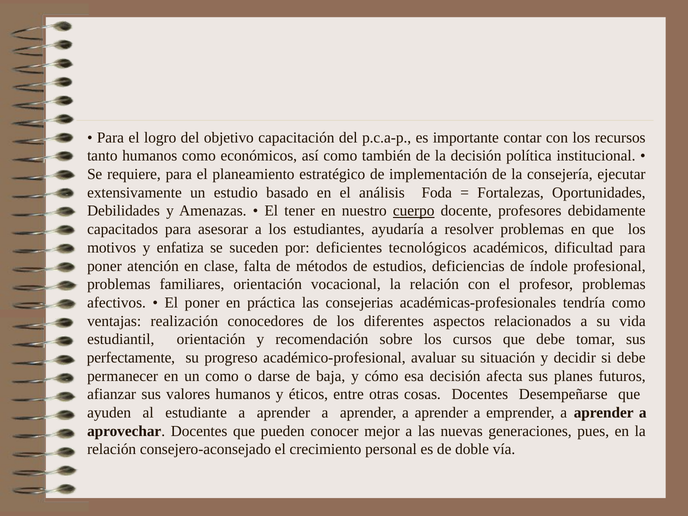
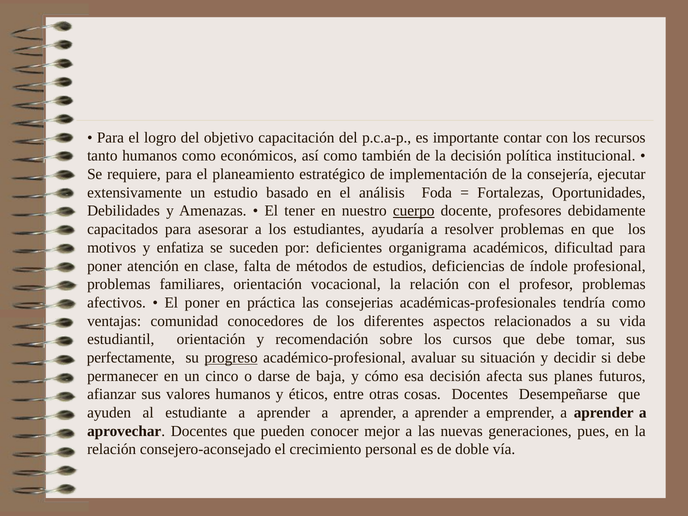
tecnológicos: tecnológicos -> organigrama (428, 248)
realización: realización -> comunidad (184, 321)
progreso underline: none -> present (231, 358)
un como: como -> cinco (222, 376)
